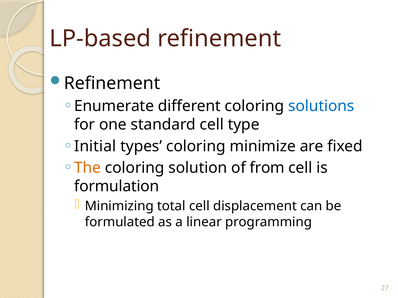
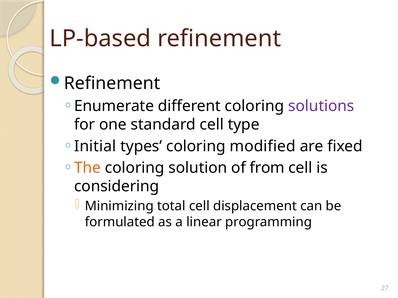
solutions colour: blue -> purple (321, 106)
minimize: minimize -> modified (263, 146)
formulation: formulation -> considering (117, 187)
